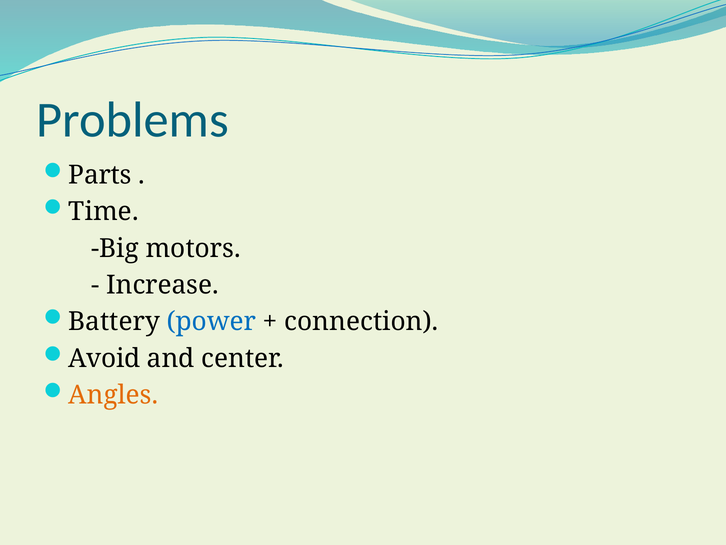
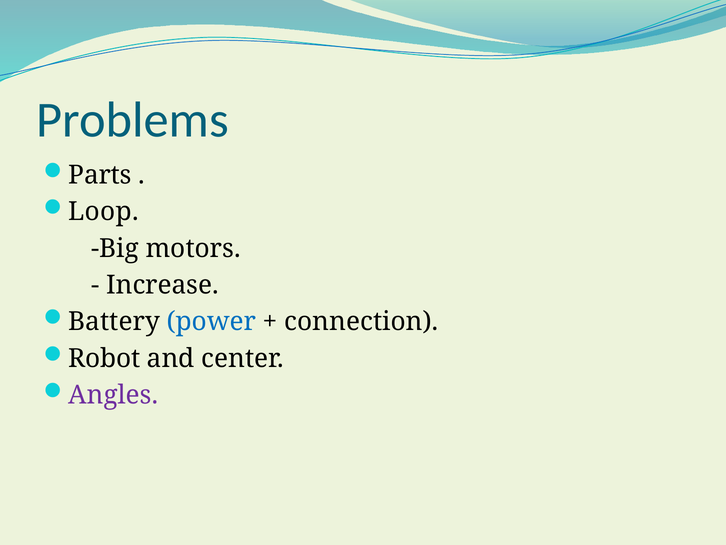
Time: Time -> Loop (103, 211)
Avoid: Avoid -> Robot (104, 358)
Angles colour: orange -> purple (113, 395)
